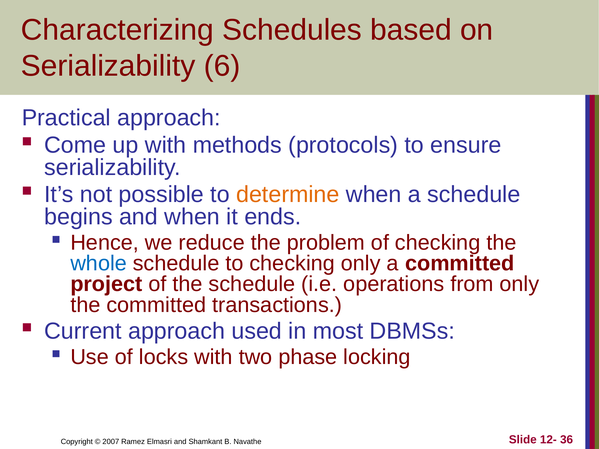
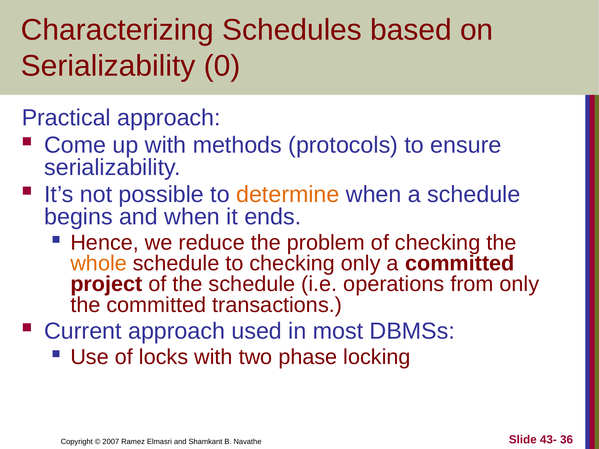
6: 6 -> 0 (222, 66)
whole colour: blue -> orange (99, 264)
12-: 12- -> 43- (548, 440)
